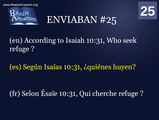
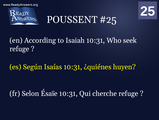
ENVIABAN: ENVIABAN -> POUSSENT (72, 20)
